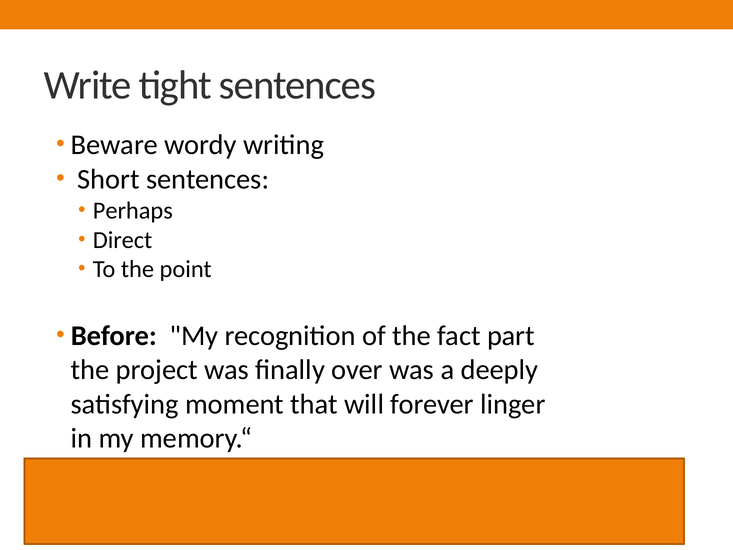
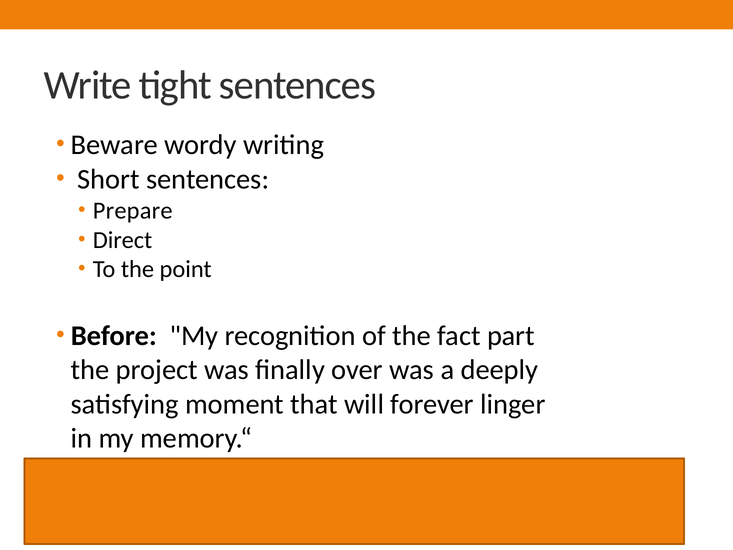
Perhaps: Perhaps -> Prepare (133, 211)
